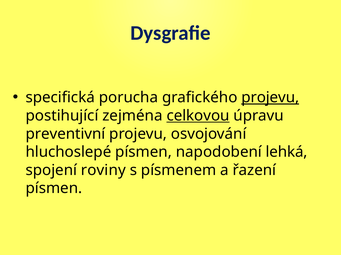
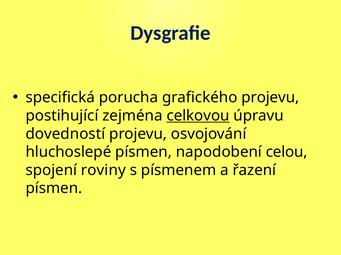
projevu underline: present -> none (270, 98)
preventivní: preventivní -> dovedností (65, 134)
lehká: lehká -> celou (287, 152)
